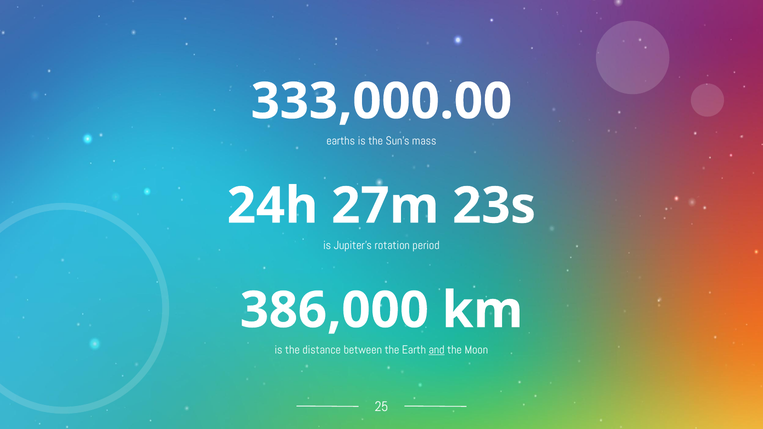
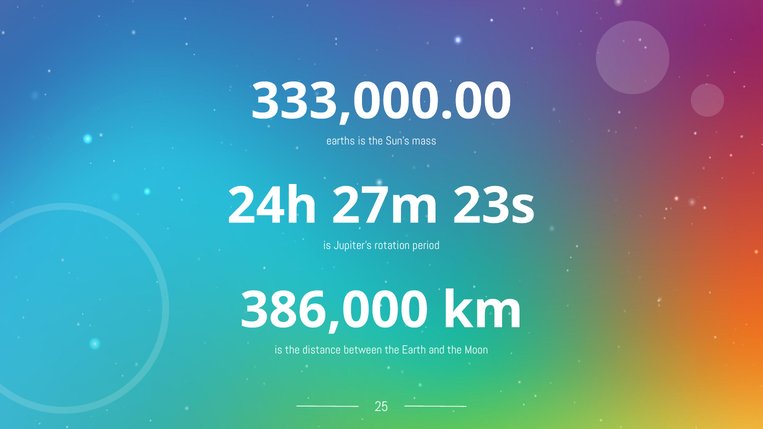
and underline: present -> none (437, 350)
